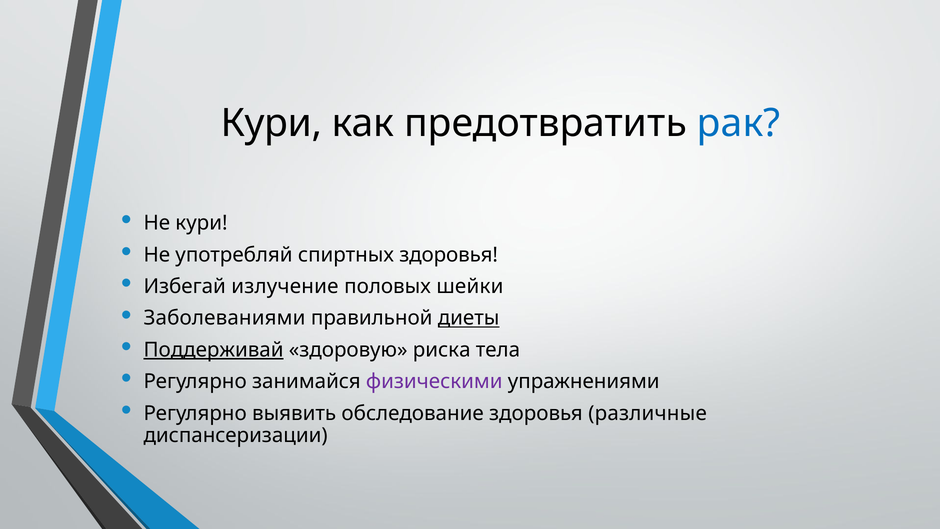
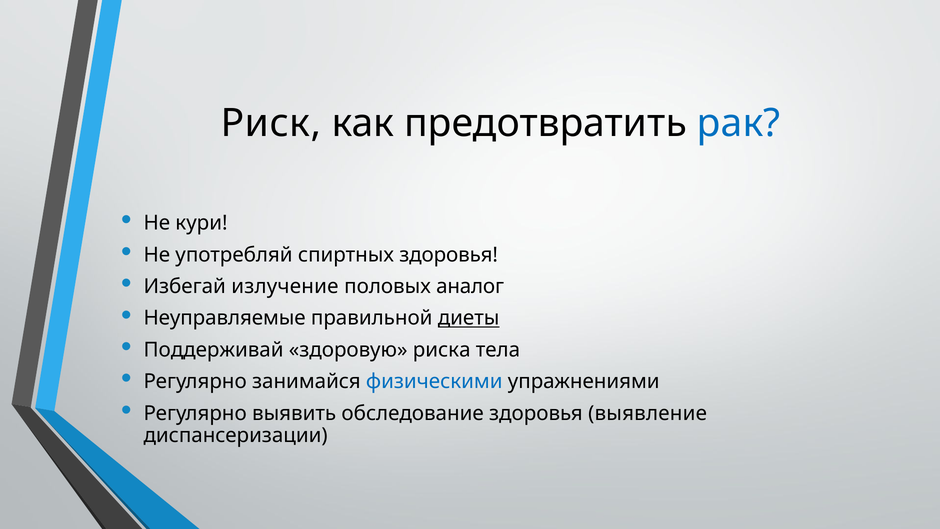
Кури: Кури -> Риск (271, 123)
шейки: шейки -> аналог (470, 286)
Заболеваниями: Заболеваниями -> Неуправляемые (225, 318)
Поддерживай underline: present -> none (214, 350)
физическими colour: purple -> blue (434, 381)
различные: различные -> выявление (648, 413)
